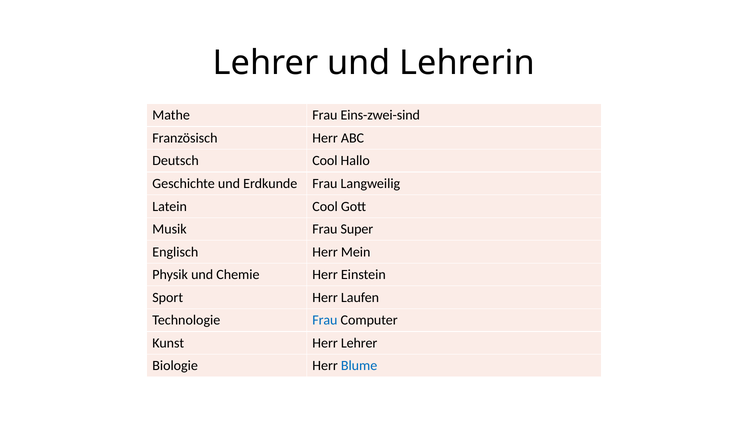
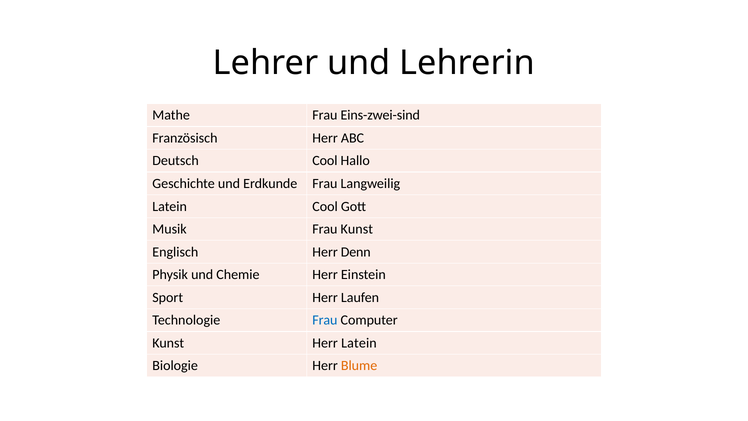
Frau Super: Super -> Kunst (357, 229)
Mein: Mein -> Denn (356, 252)
Herr Lehrer: Lehrer -> Latein (359, 343)
Blume colour: blue -> orange (359, 366)
